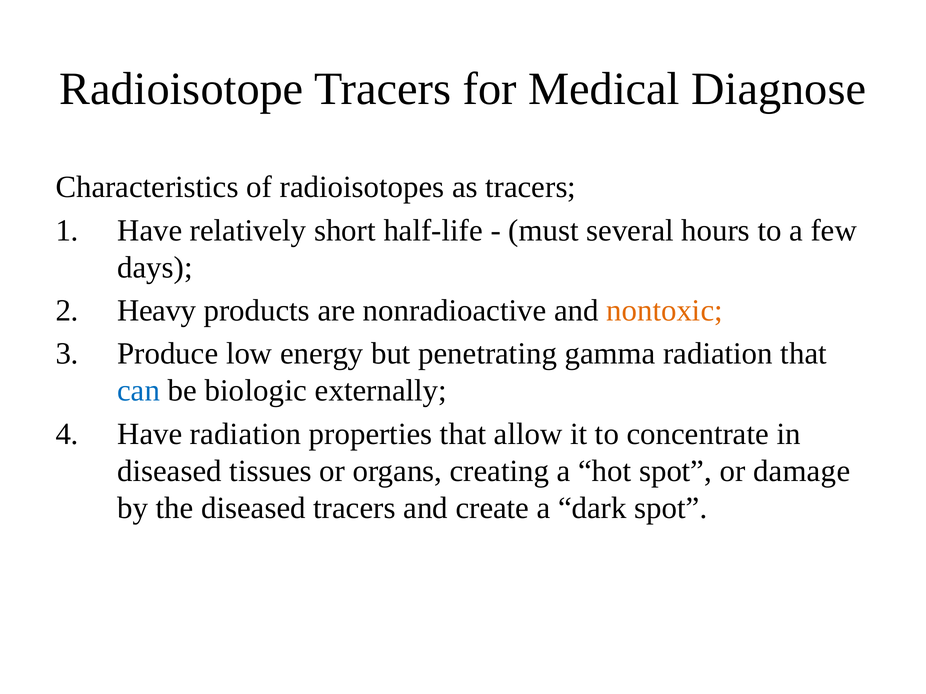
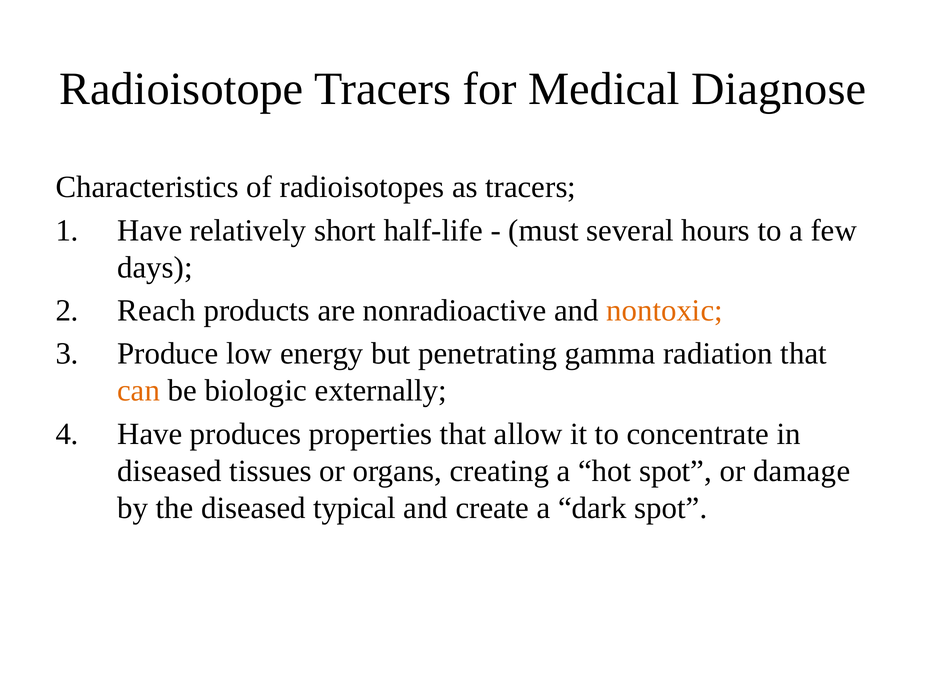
Heavy: Heavy -> Reach (156, 311)
can colour: blue -> orange (139, 391)
Have radiation: radiation -> produces (246, 434)
diseased tracers: tracers -> typical (355, 508)
